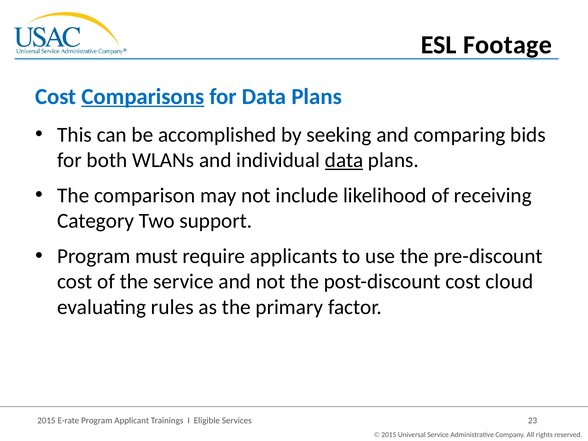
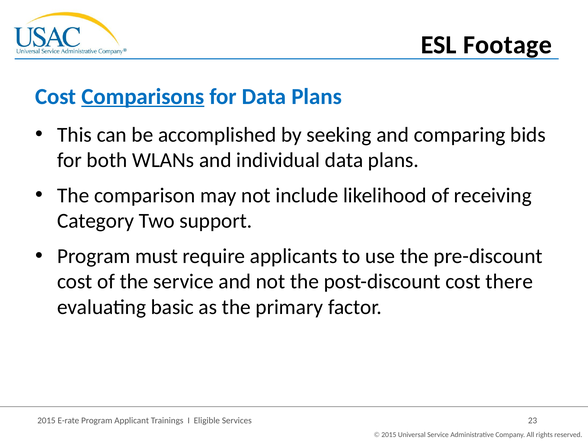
data underline: present -> none (344, 160)
cloud: cloud -> there (509, 282)
rules: rules -> basic (172, 307)
